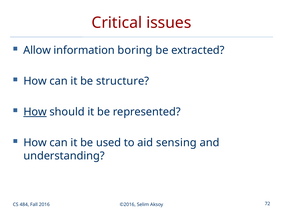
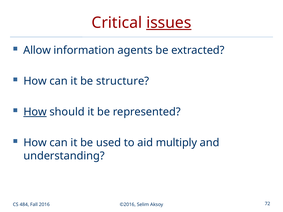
issues underline: none -> present (169, 23)
boring: boring -> agents (135, 50)
sensing: sensing -> multiply (177, 143)
